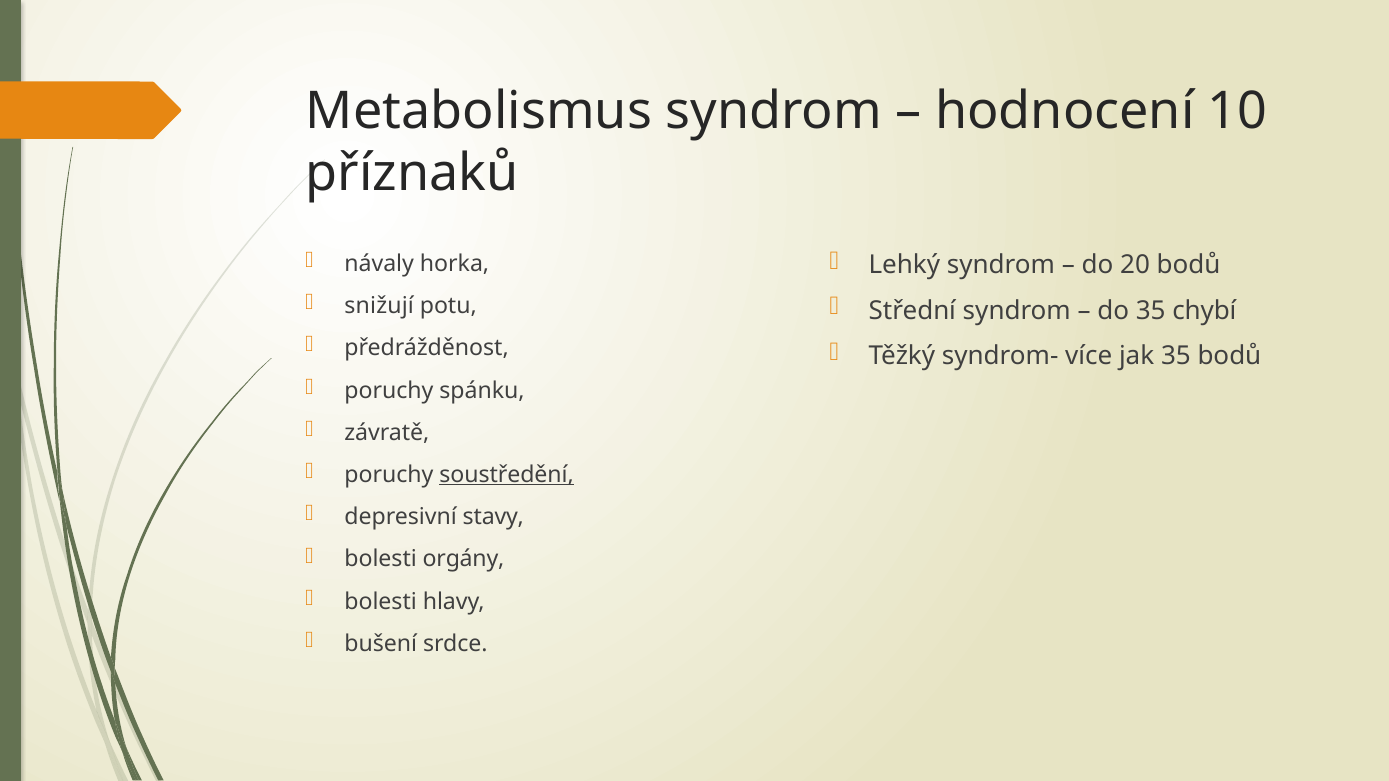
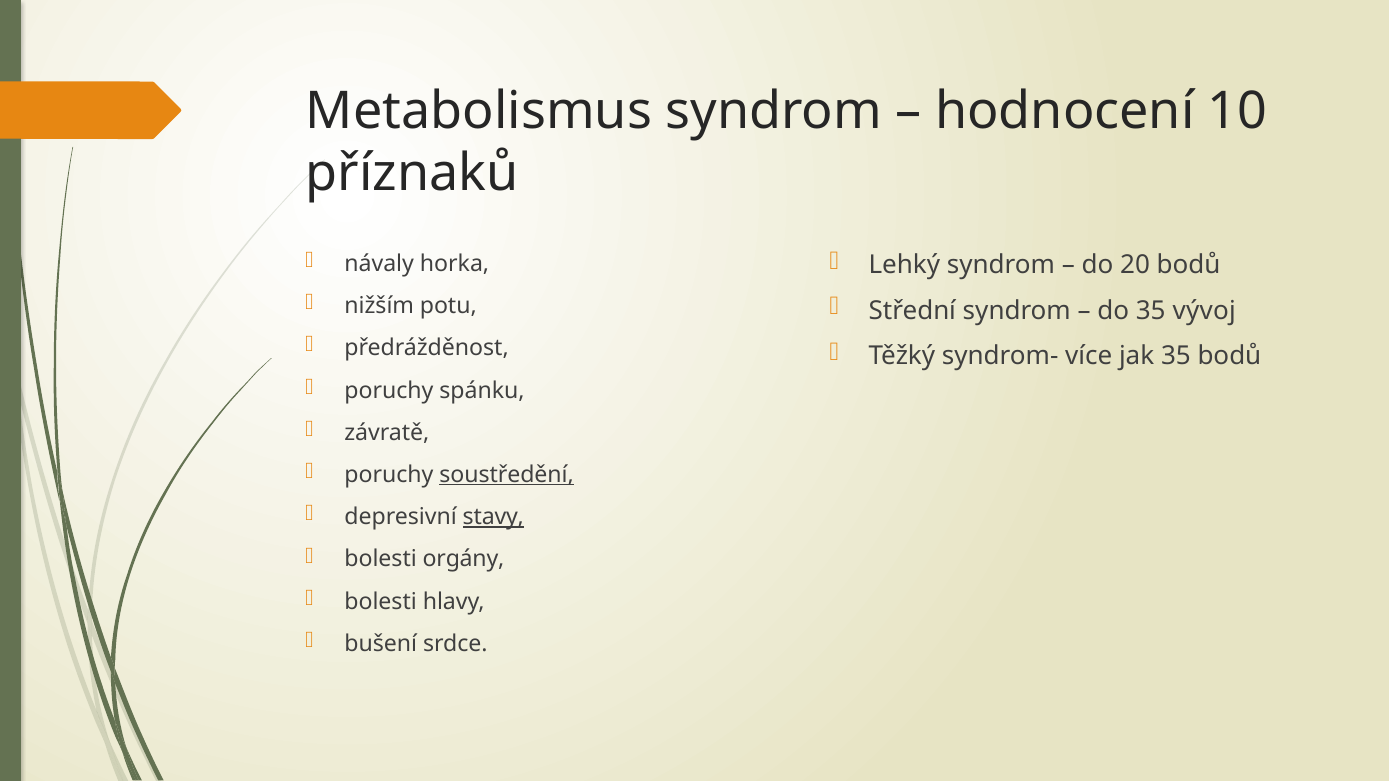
snižují: snižují -> nižším (379, 306)
chybí: chybí -> vývoj (1204, 311)
stavy underline: none -> present (493, 517)
